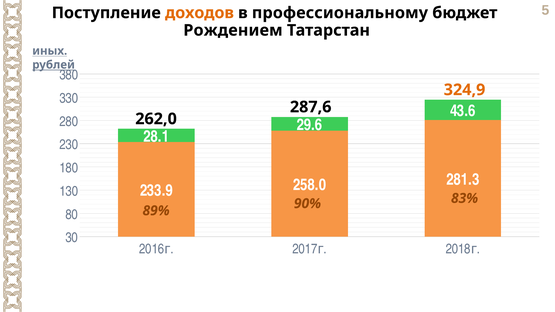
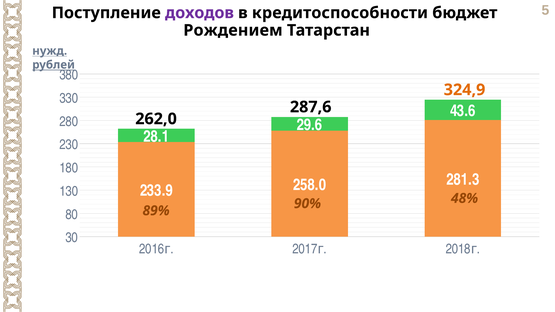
доходов colour: orange -> purple (199, 13)
профессиональному: профессиональному -> кредитоспособности (340, 13)
иных: иных -> нужд (50, 51)
83%: 83% -> 48% (465, 198)
